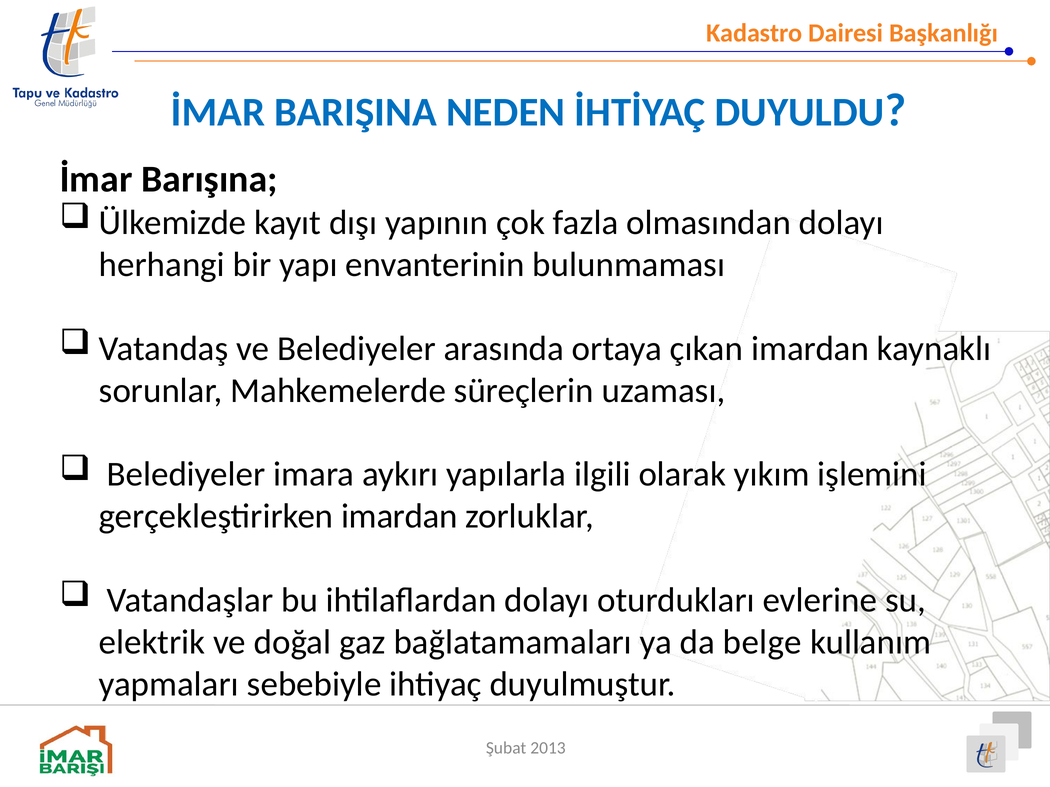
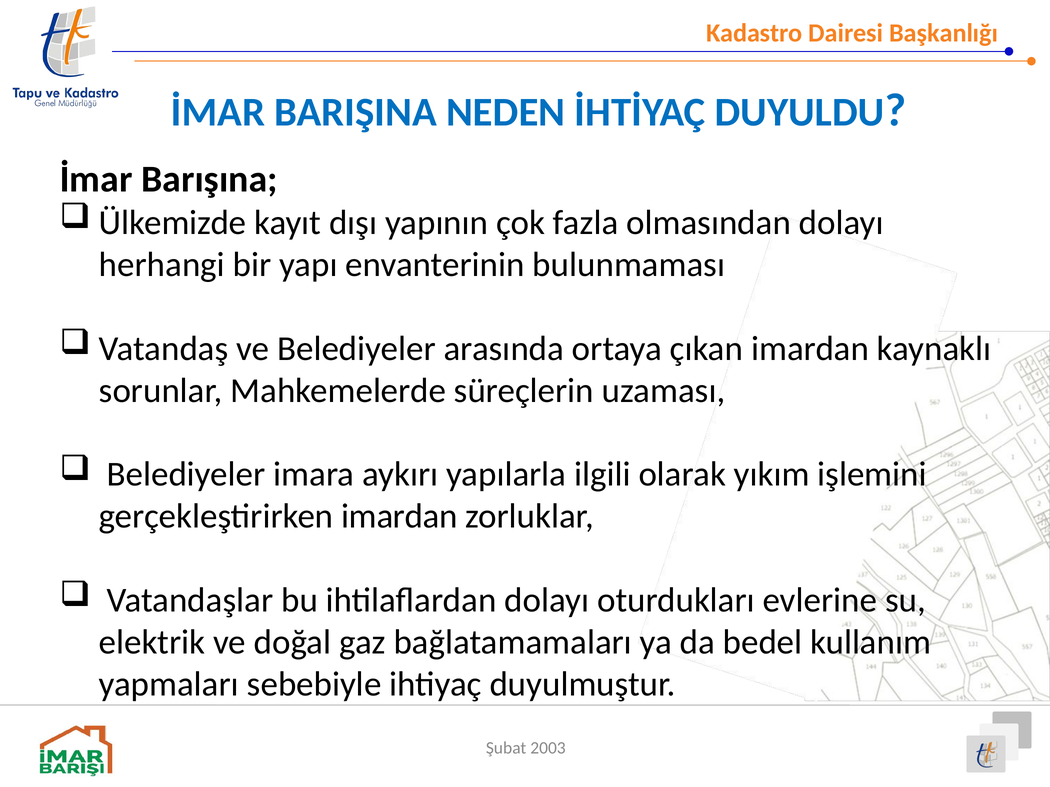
belge: belge -> bedel (763, 643)
2013: 2013 -> 2003 (548, 748)
